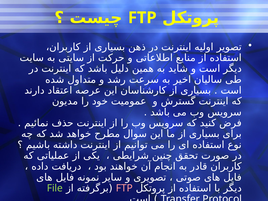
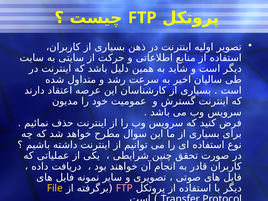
File colour: light green -> yellow (55, 188)
